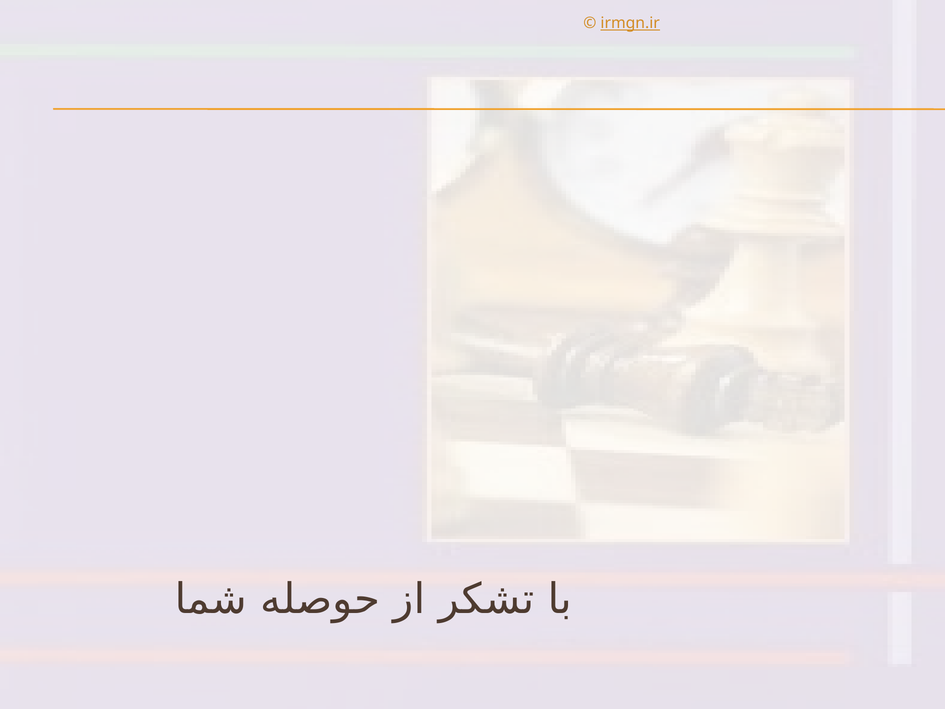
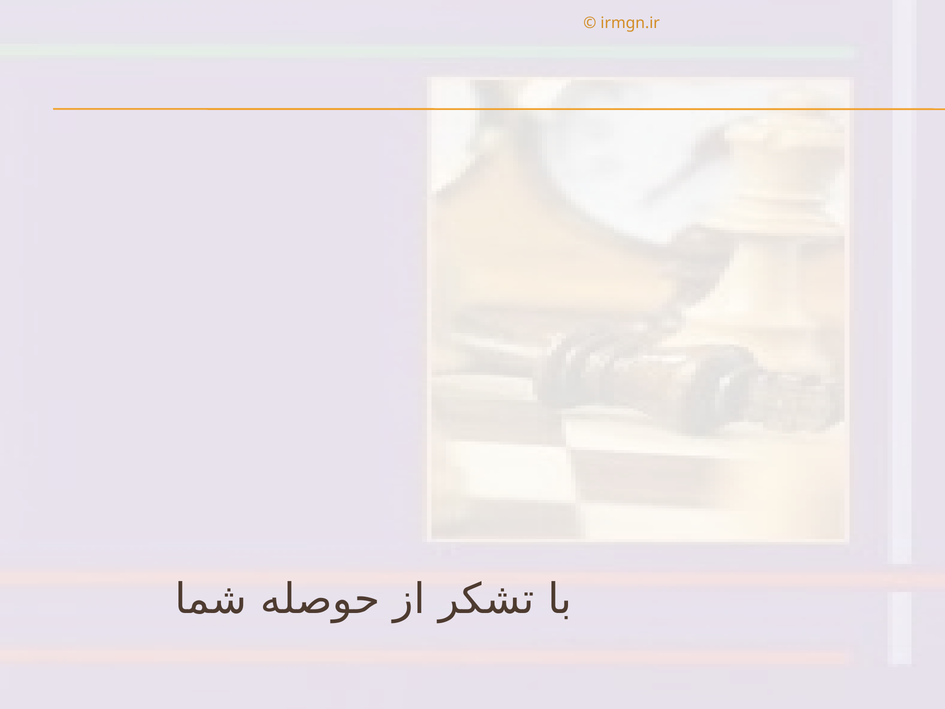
irmgn.ir underline: present -> none (630, 23)
